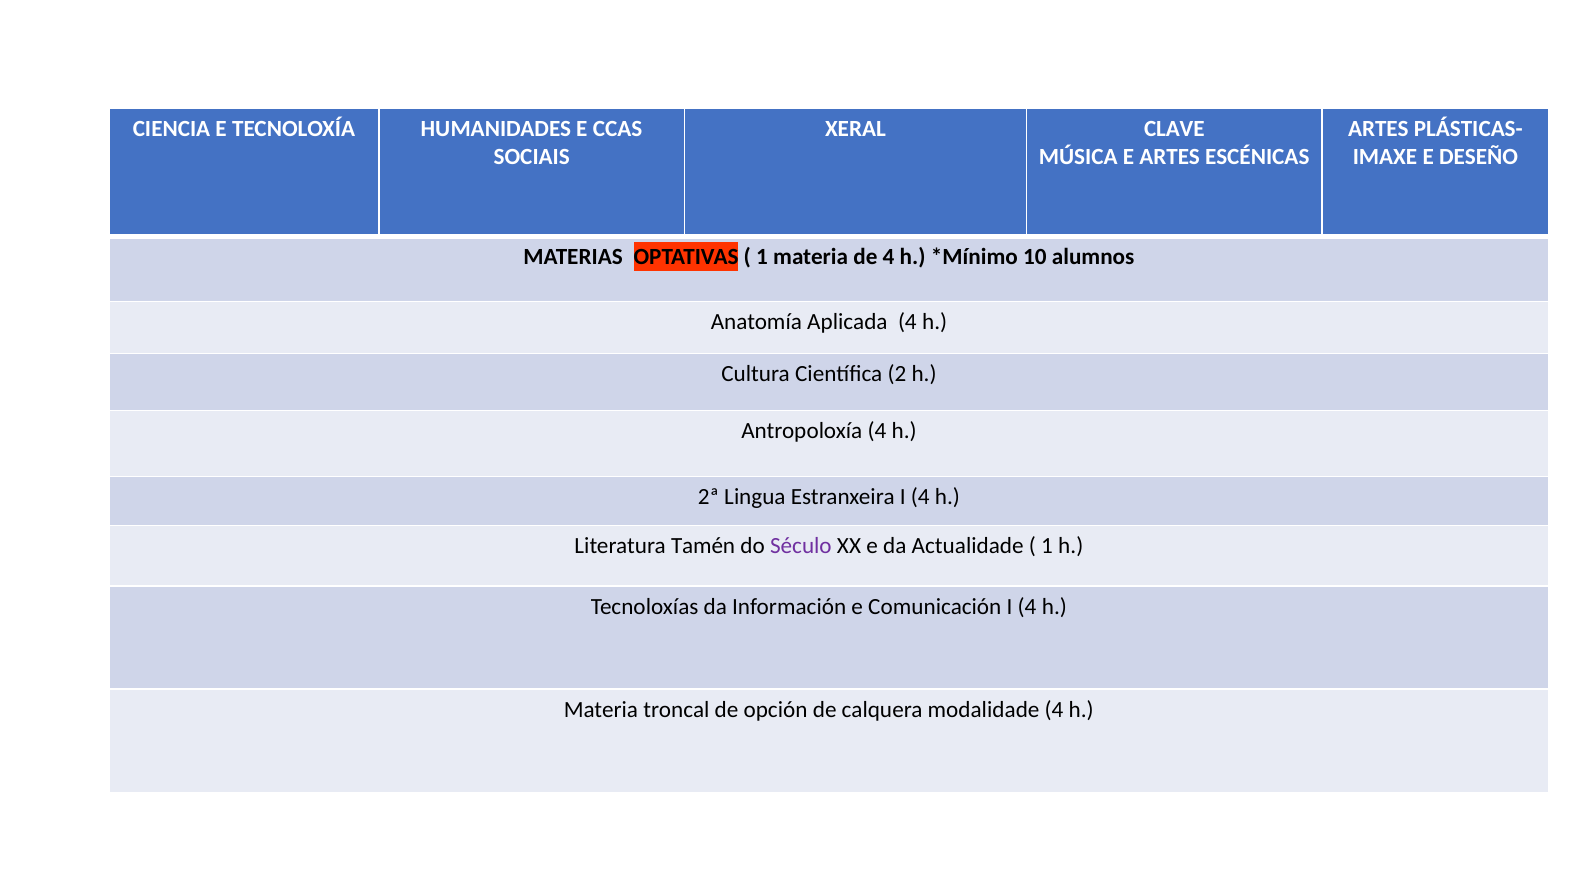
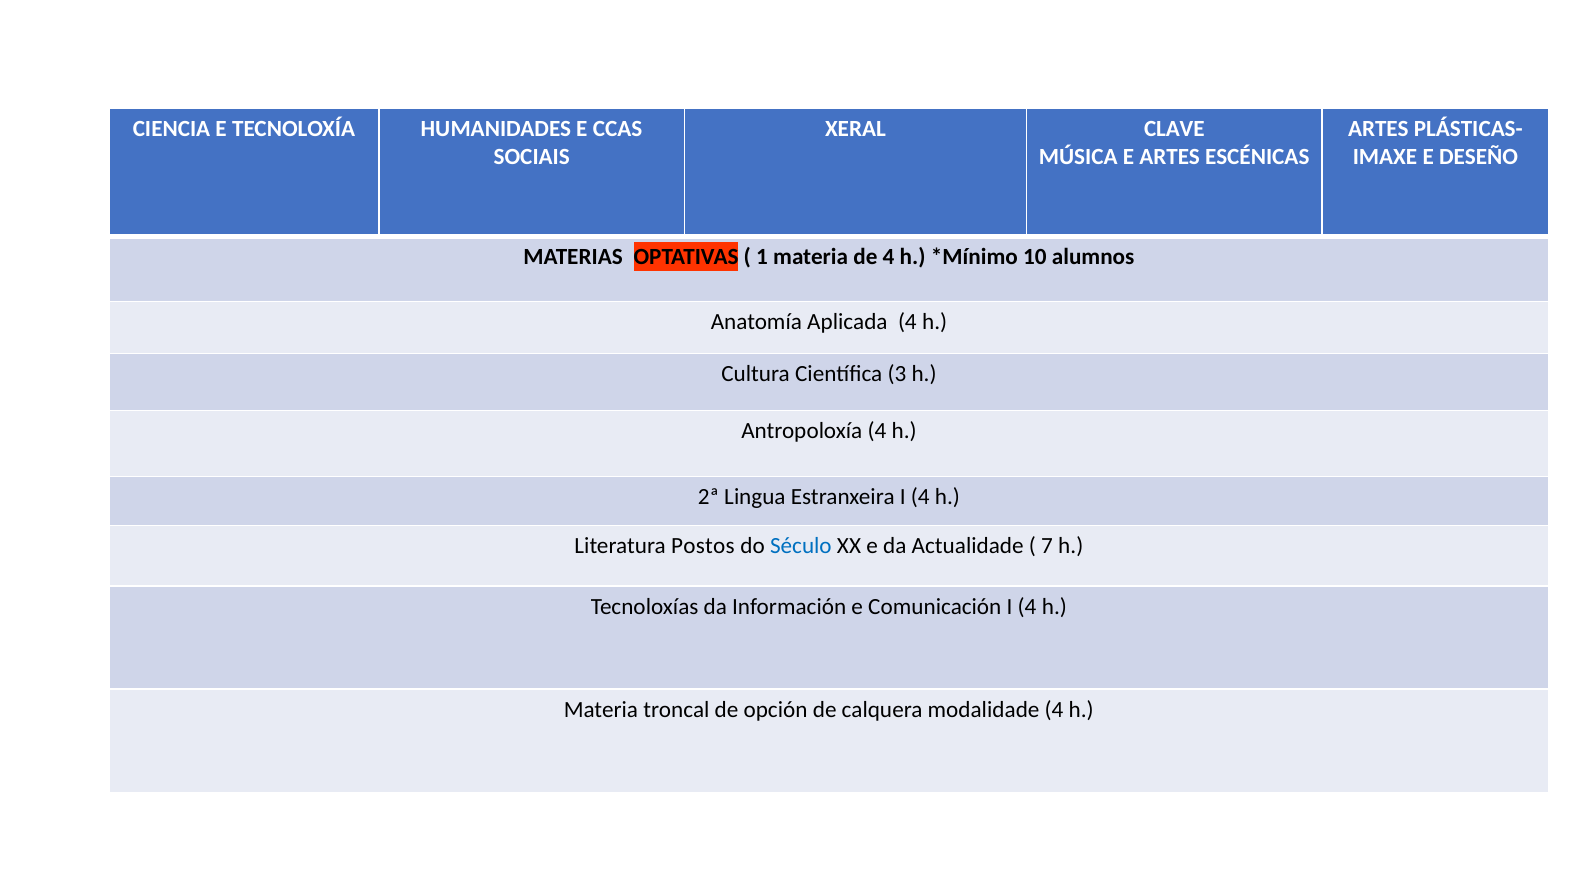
2: 2 -> 3 (897, 374)
Tamén: Tamén -> Postos (703, 546)
Século colour: purple -> blue (801, 546)
1: 1 -> 7 (1047, 546)
